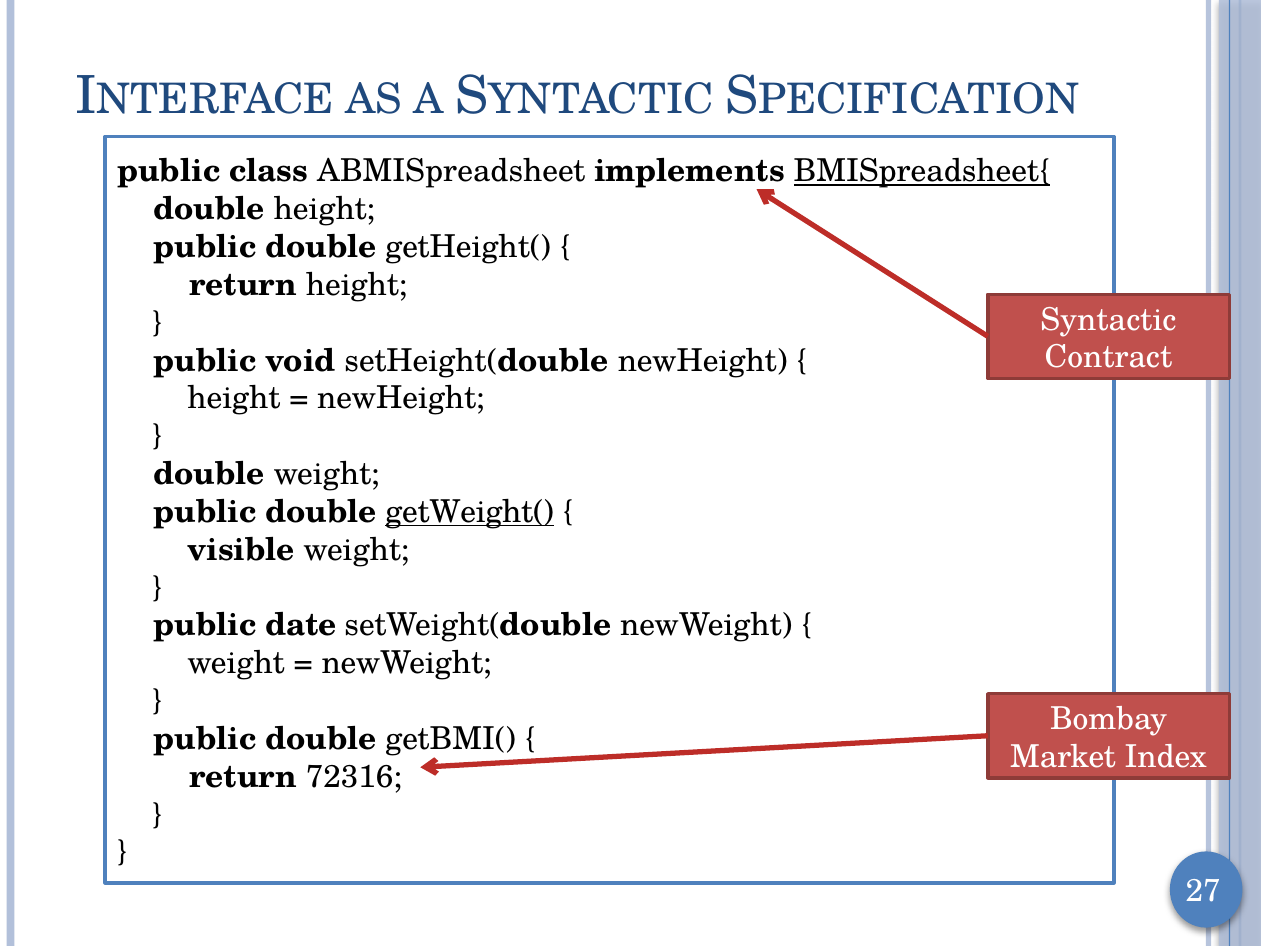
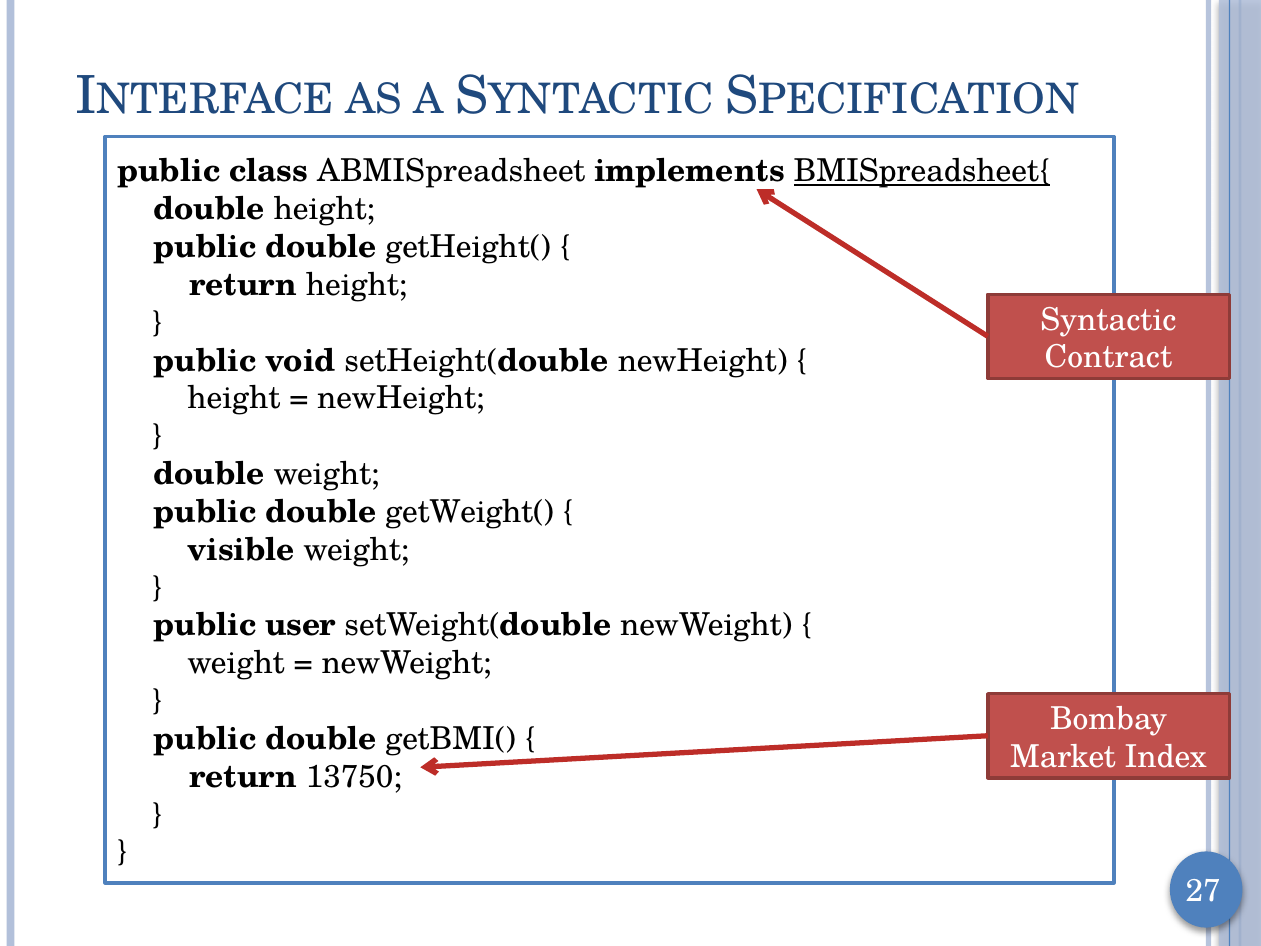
getWeight( underline: present -> none (470, 512)
date: date -> user (301, 625)
72316: 72316 -> 13750 (354, 777)
